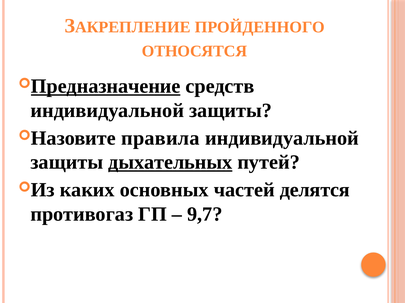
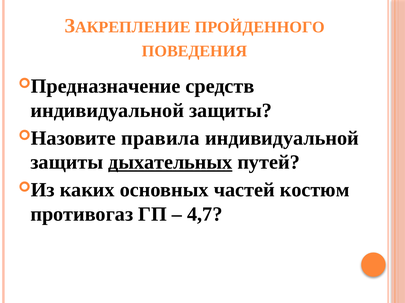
ОТНОСЯТСЯ: ОТНОСЯТСЯ -> ПОВЕДЕНИЯ (195, 51)
Предназначение underline: present -> none (106, 86)
делятся: делятся -> костюм (315, 190)
9,7: 9,7 -> 4,7 (205, 215)
